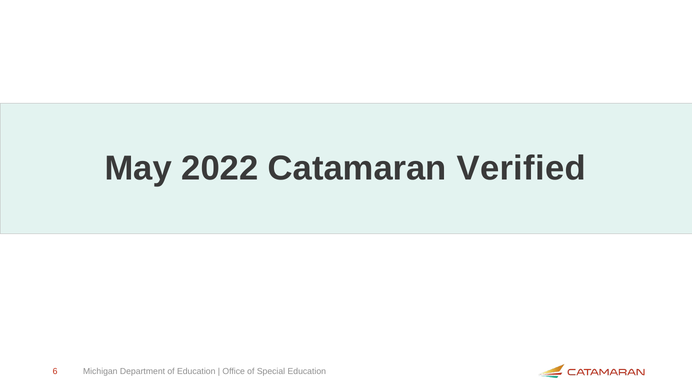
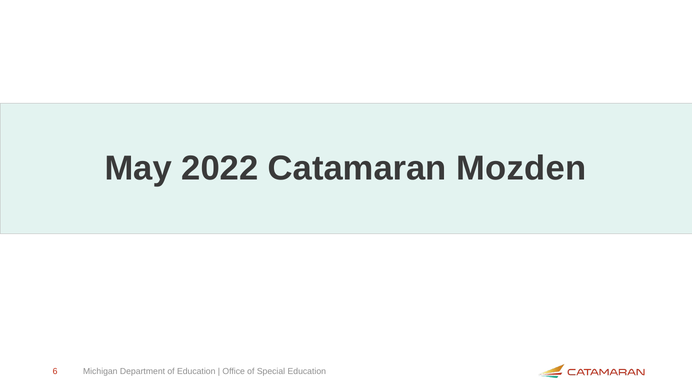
Verified: Verified -> Mozden (521, 168)
